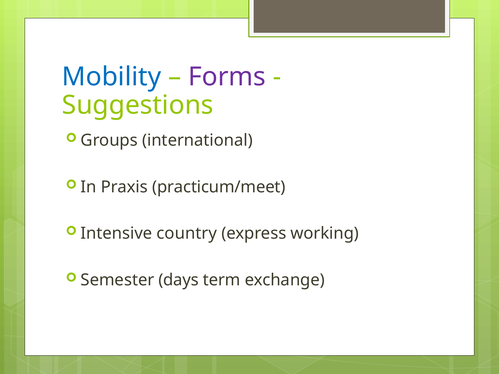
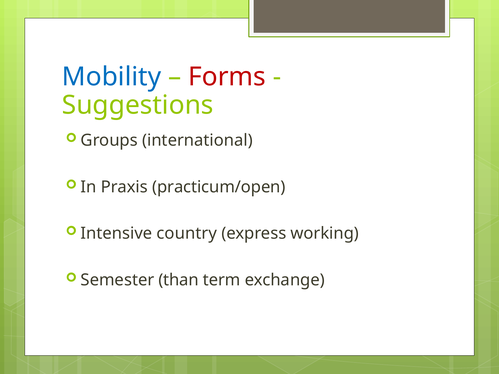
Forms colour: purple -> red (227, 77)
practicum/meet: practicum/meet -> practicum/open (219, 187)
days: days -> than (179, 280)
